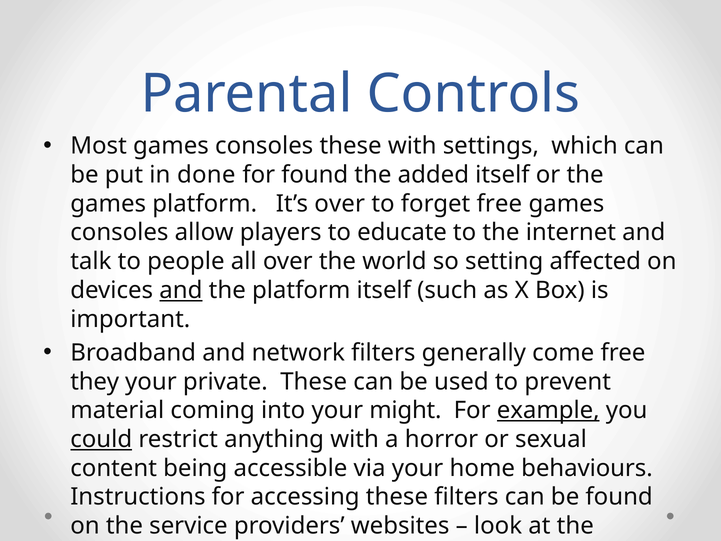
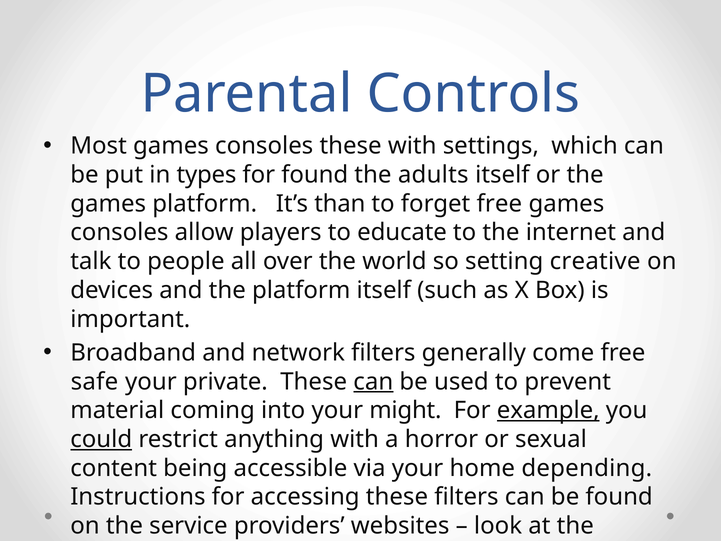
done: done -> types (206, 175)
added: added -> adults (433, 175)
It’s over: over -> than (340, 204)
affected: affected -> creative (595, 261)
and underline: present -> none (181, 290)
they: they -> safe (94, 381)
can underline: none -> present (373, 381)
behaviours: behaviours -> depending (587, 468)
